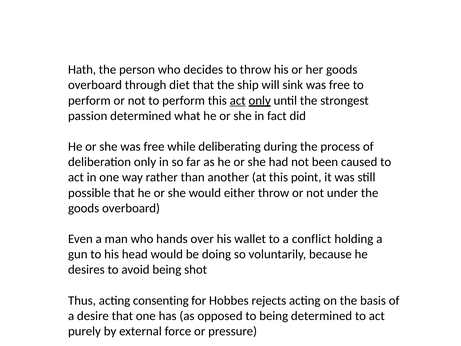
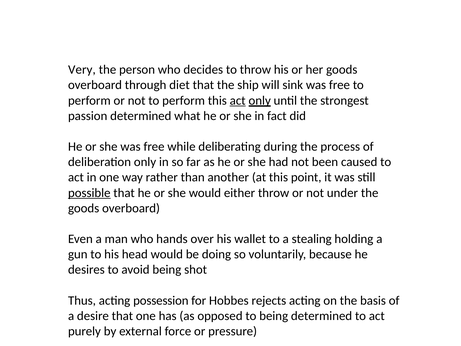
Hath: Hath -> Very (82, 70)
possible underline: none -> present (89, 193)
conflict: conflict -> stealing (312, 239)
consenting: consenting -> possession (161, 300)
